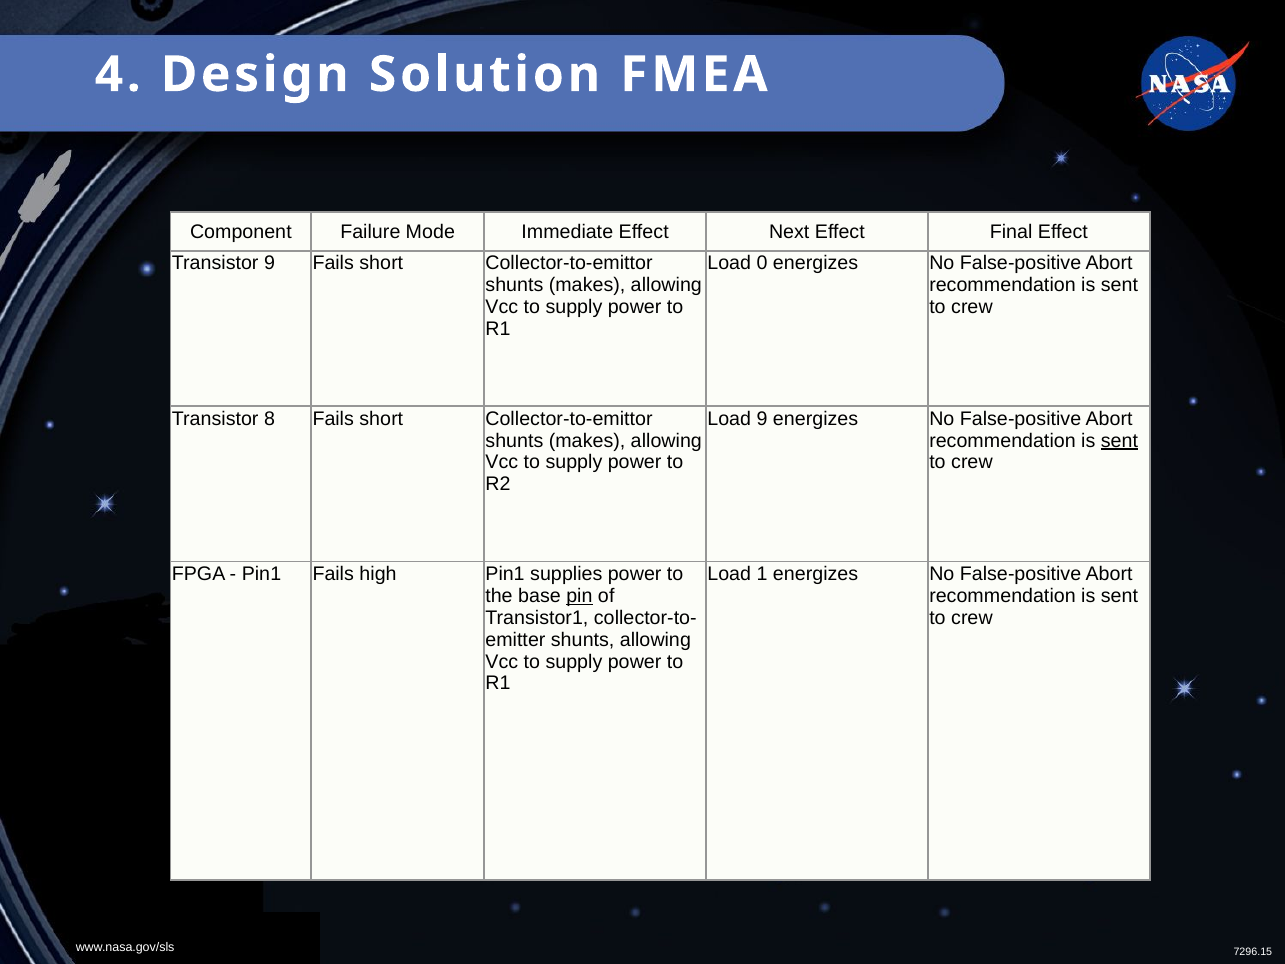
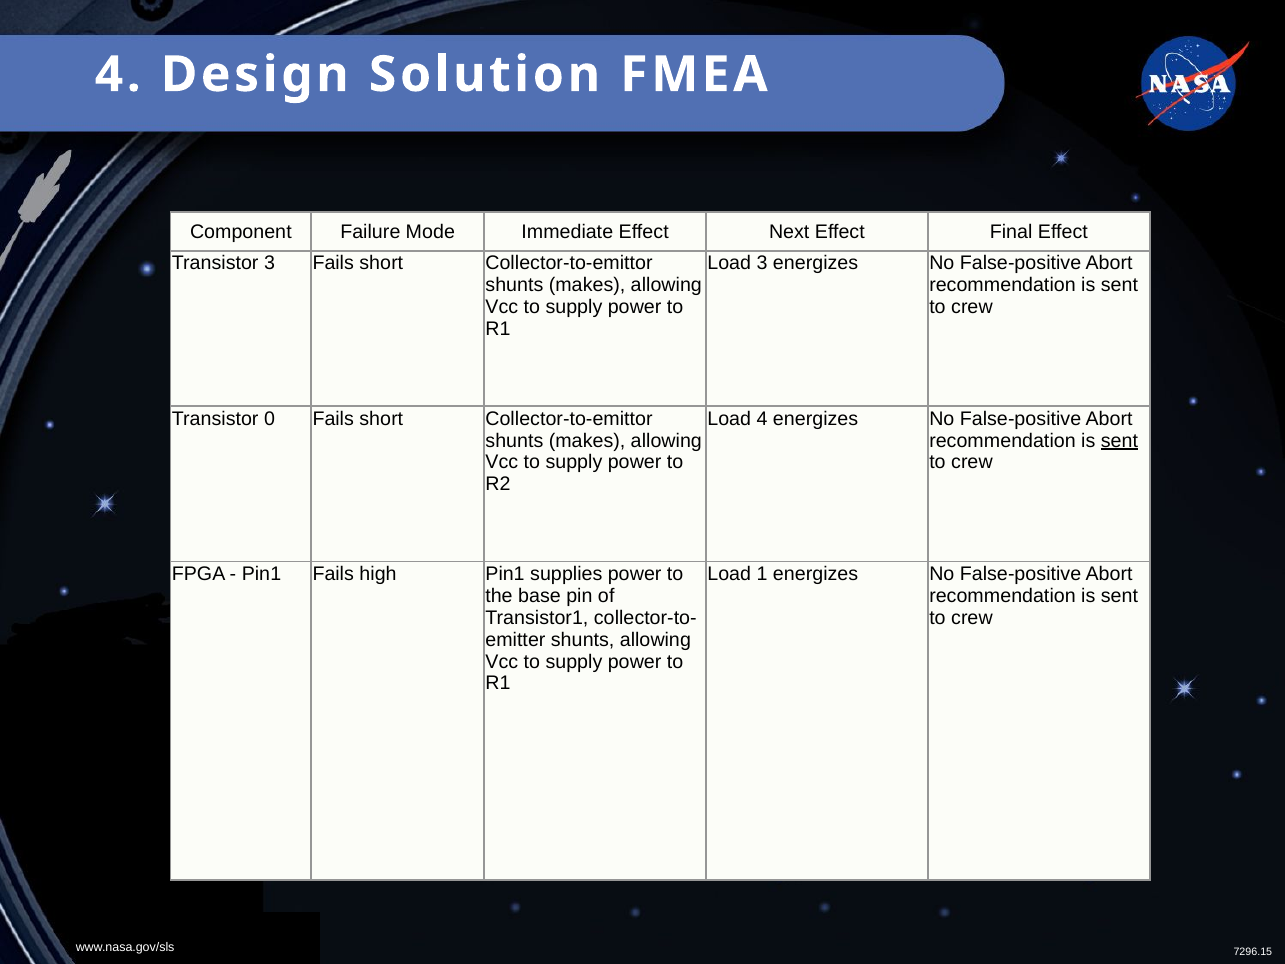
Transistor 9: 9 -> 3 (270, 263)
Load 0: 0 -> 3 (762, 263)
8: 8 -> 0 (270, 419)
Load 9: 9 -> 4 (762, 419)
pin underline: present -> none (579, 596)
